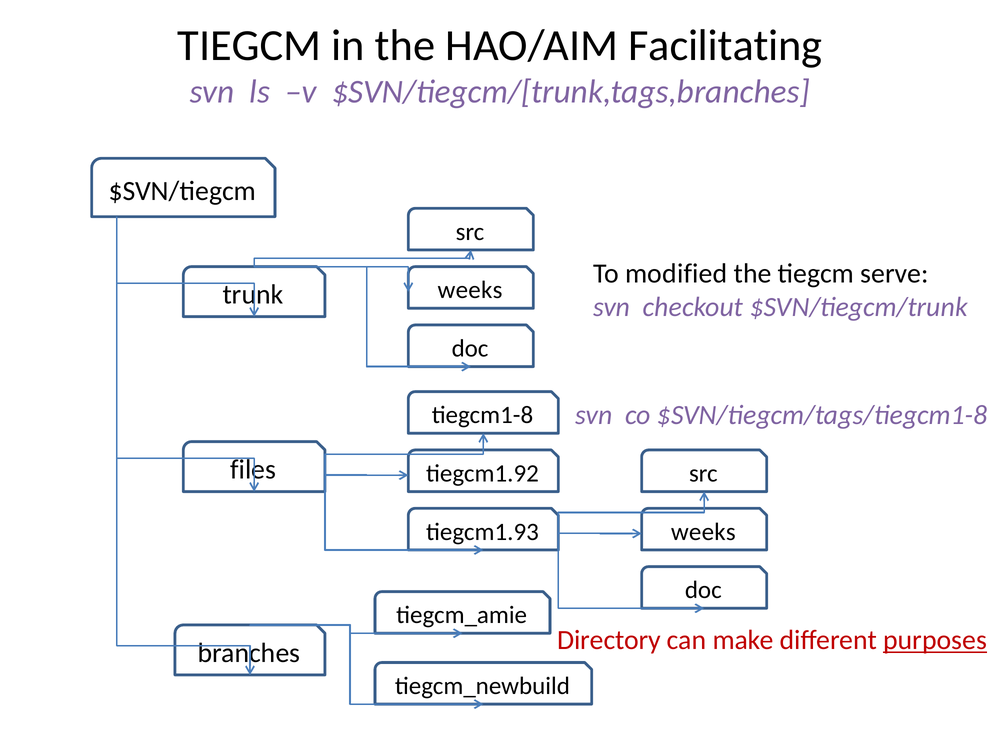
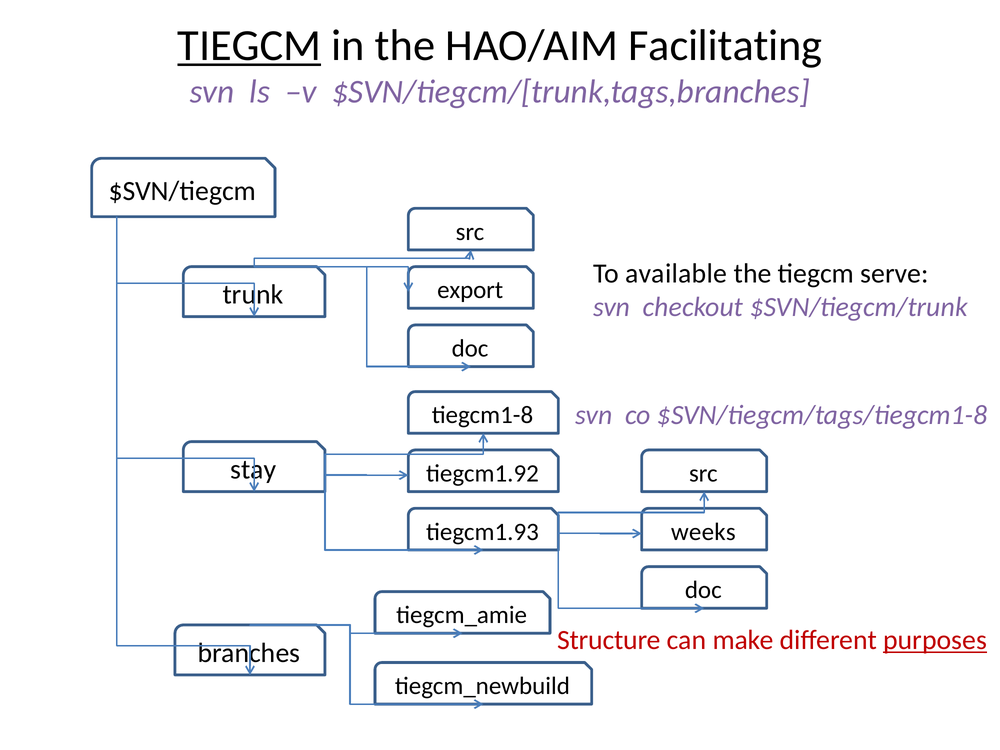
TIEGCM underline: none -> present (249, 46)
modified: modified -> available (676, 274)
weeks: weeks -> export (470, 290)
files: files -> stay (253, 470)
Directory: Directory -> Structure (609, 640)
